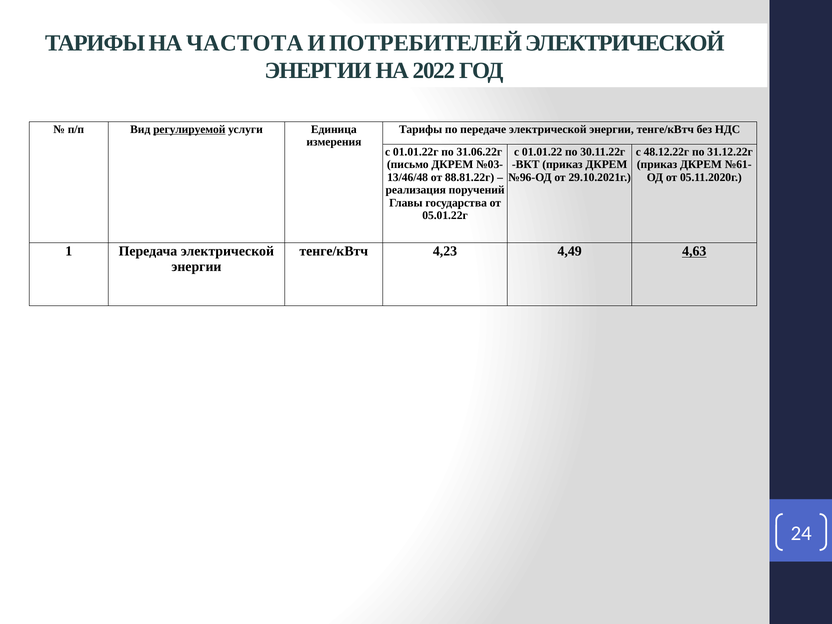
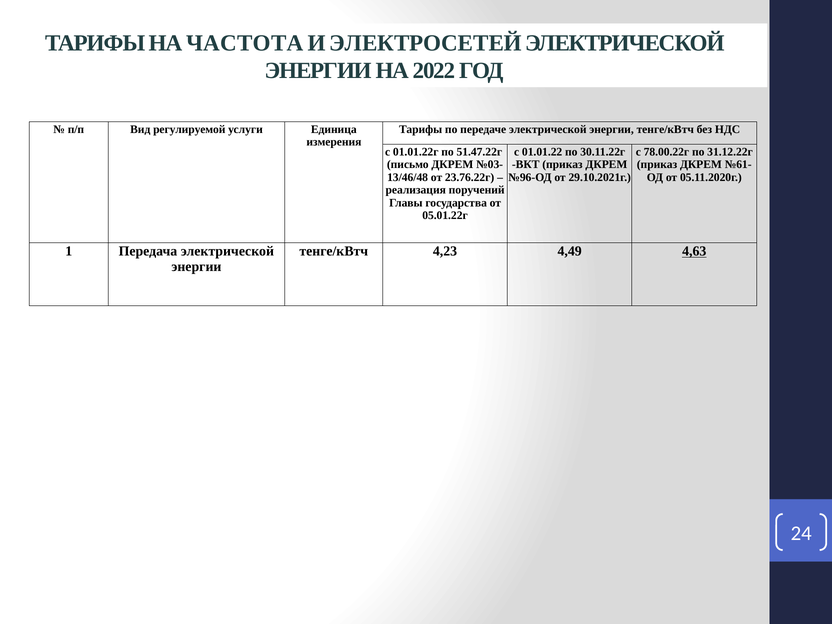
ПОТРЕБИТЕЛЕЙ: ПОТРЕБИТЕЛЕЙ -> ЭЛЕКТРОСЕТЕЙ (426, 43)
регулируемой underline: present -> none (189, 129)
31.06.22г: 31.06.22г -> 51.47.22г (479, 152)
48.12.22г: 48.12.22г -> 78.00.22г (666, 152)
88.81.22г: 88.81.22г -> 23.76.22г (470, 177)
